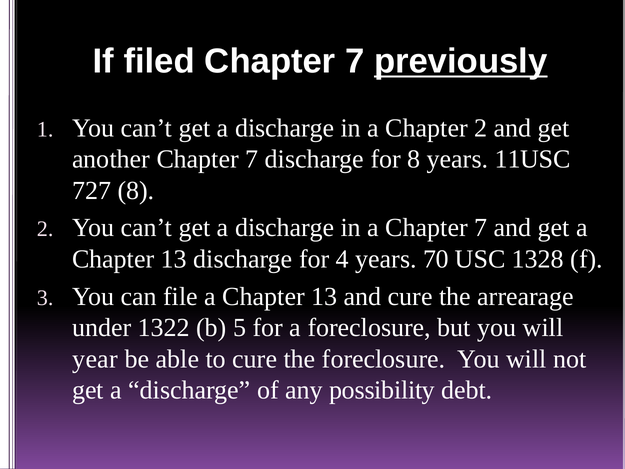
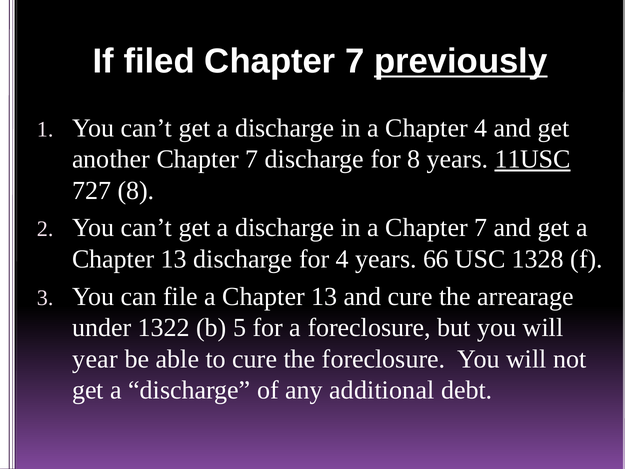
Chapter 2: 2 -> 4 (481, 128)
11USC underline: none -> present (533, 159)
70: 70 -> 66 (436, 259)
possibility: possibility -> additional (382, 390)
